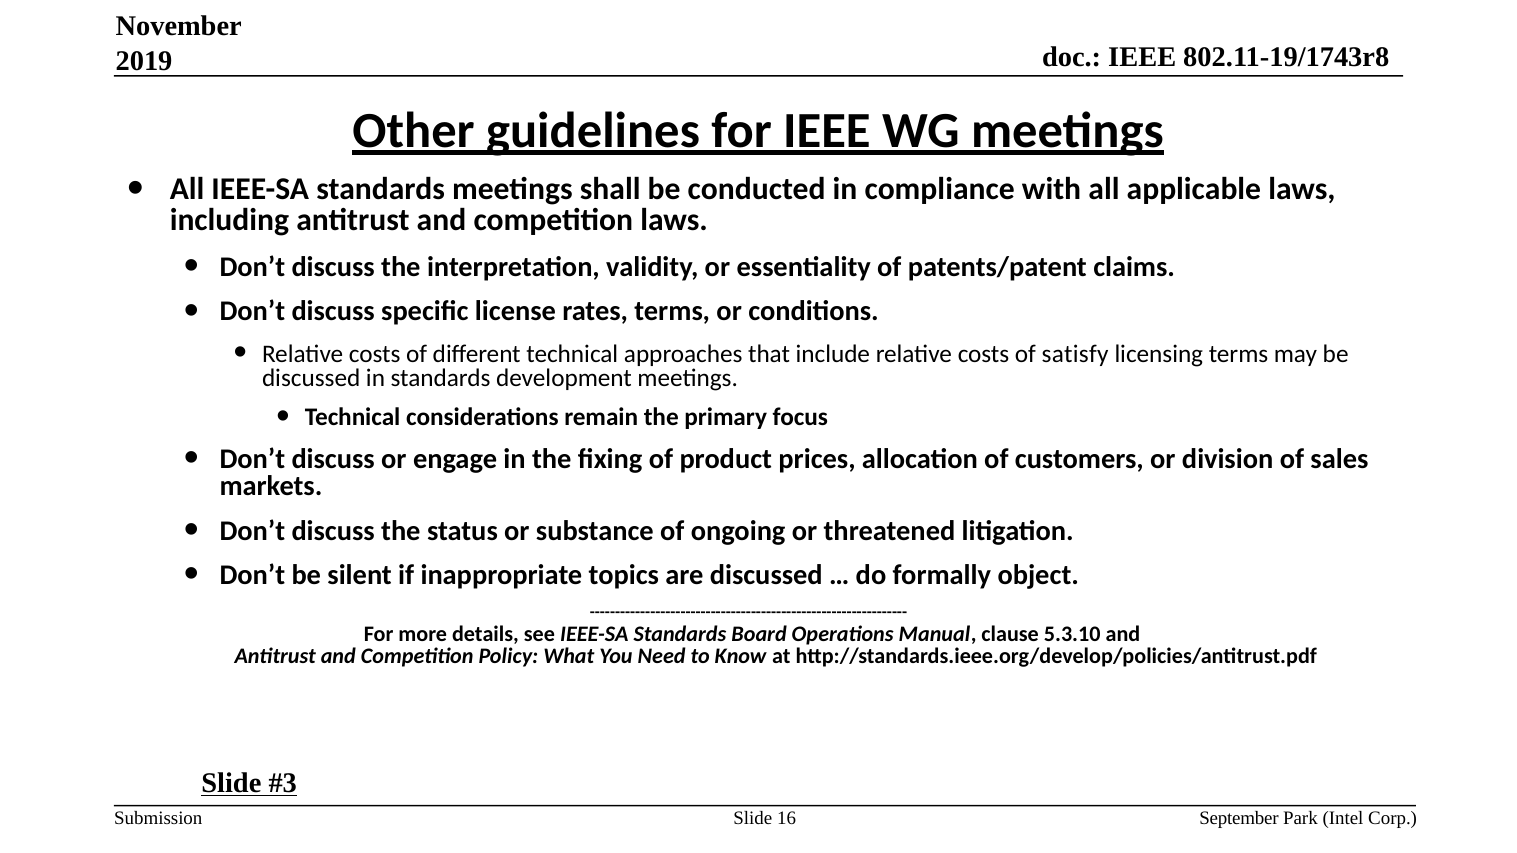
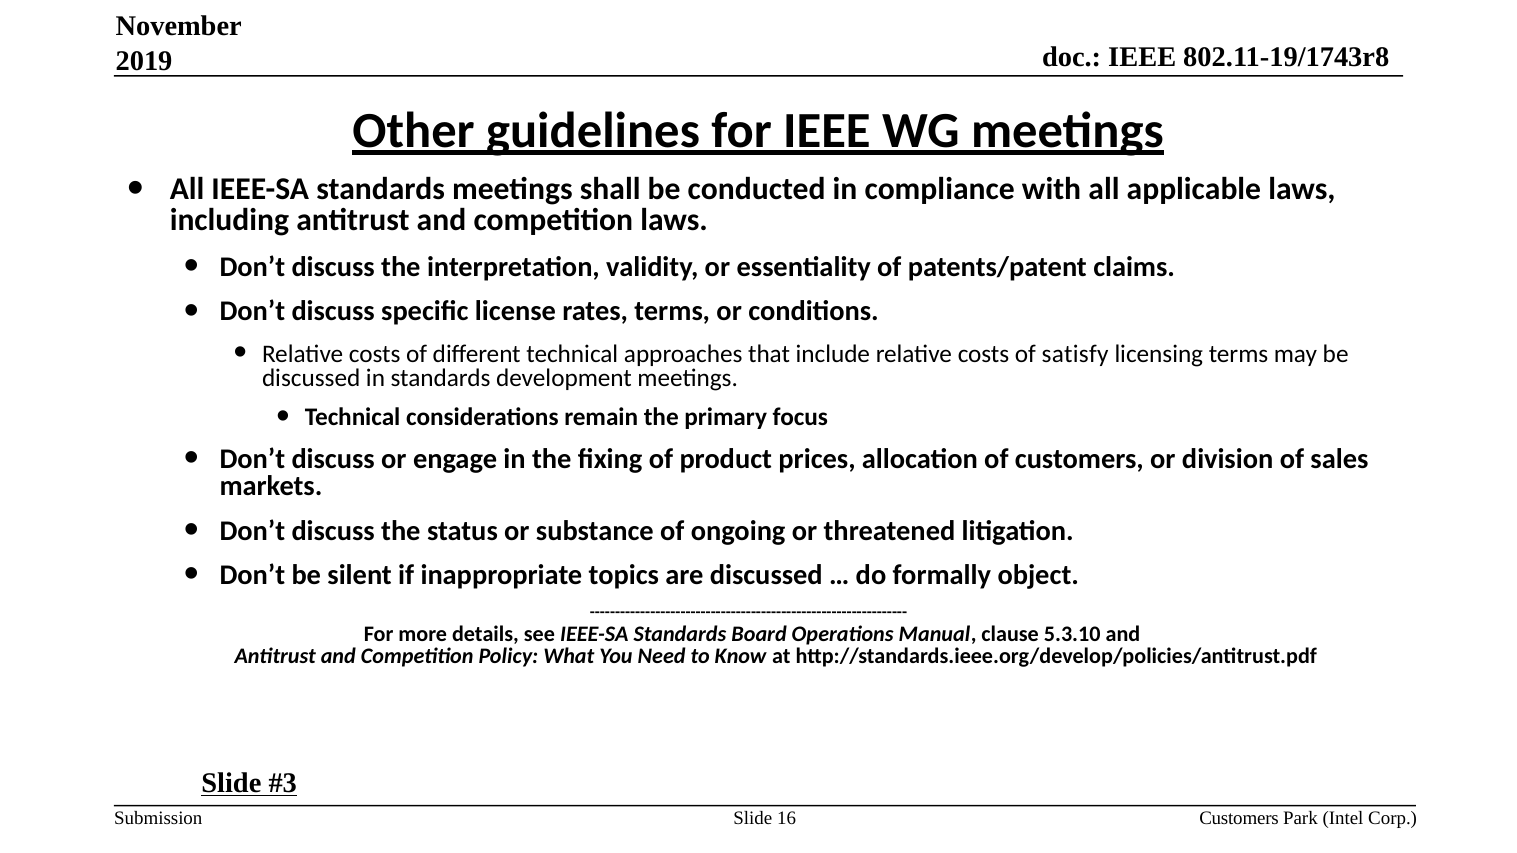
September: September -> Customers (1239, 818)
